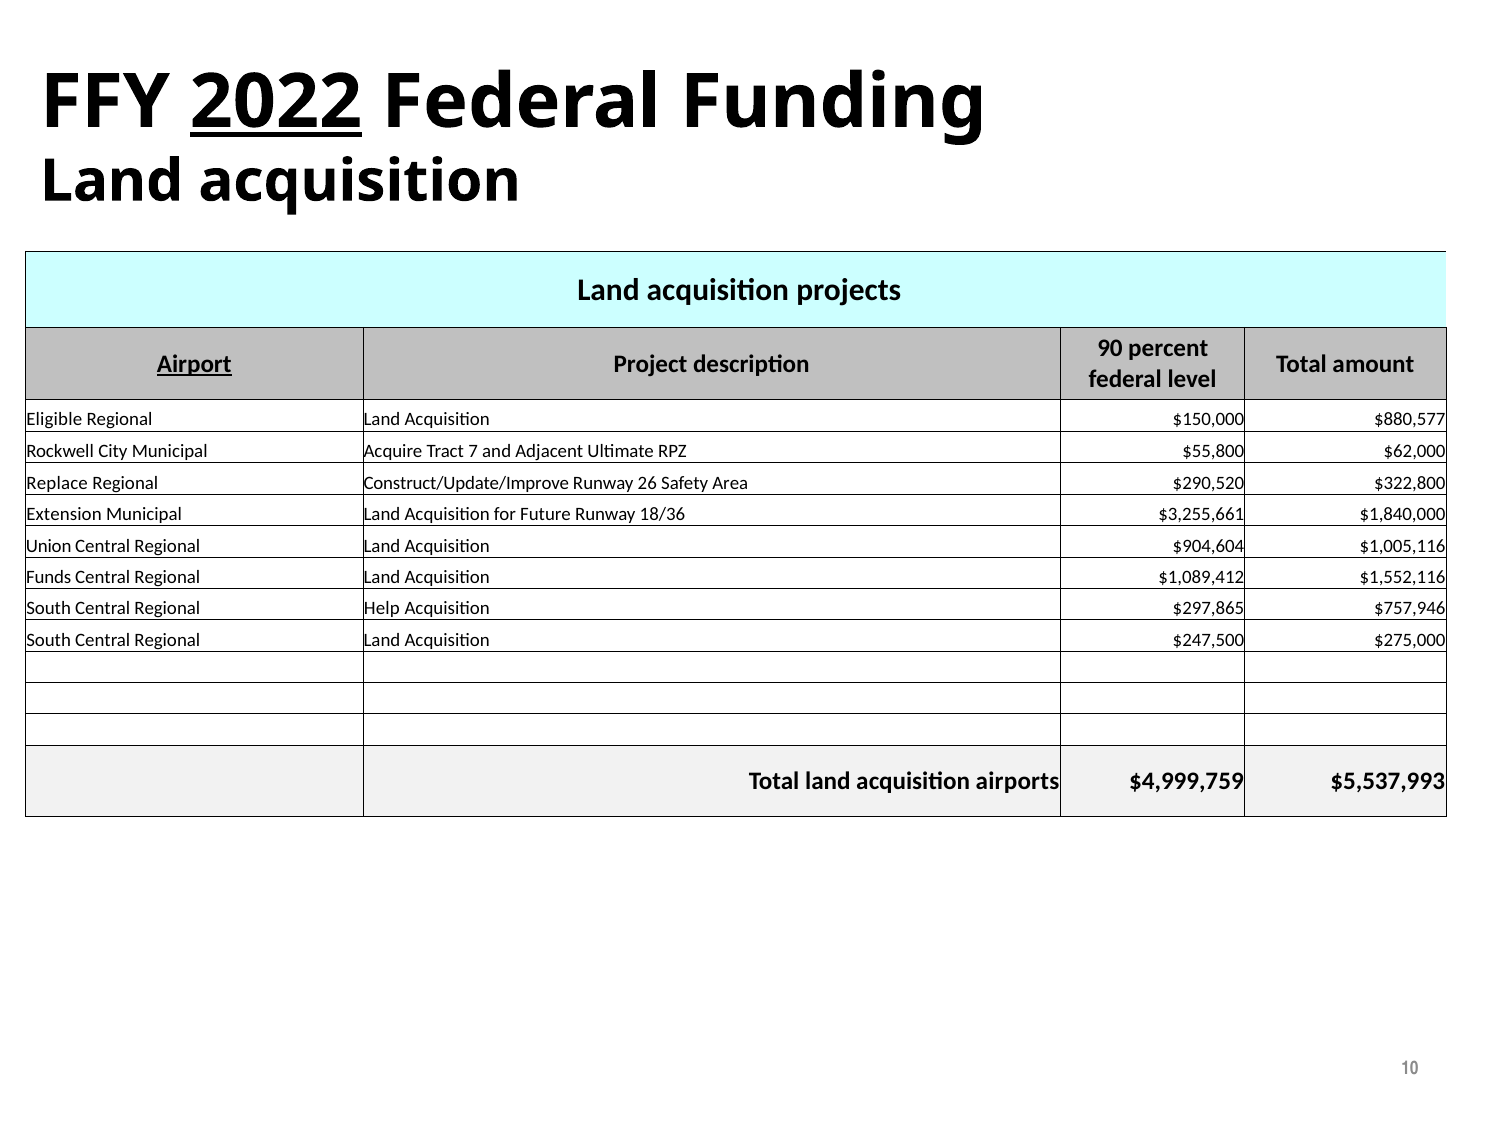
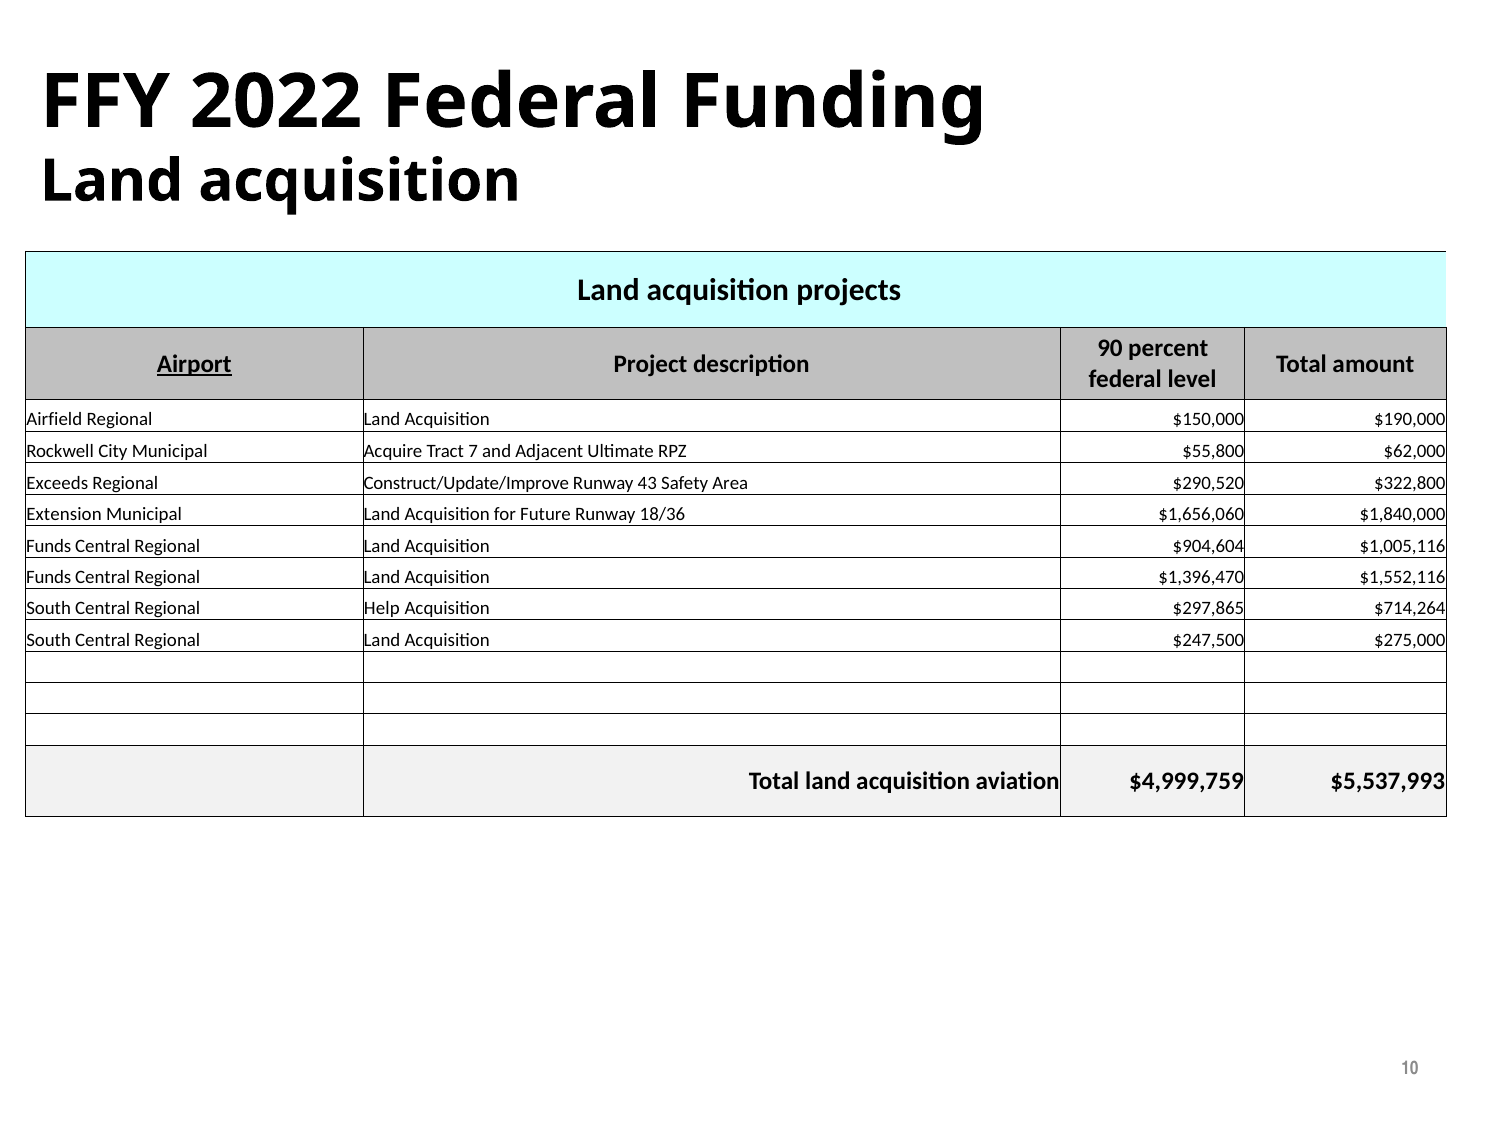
2022 underline: present -> none (276, 102)
Eligible: Eligible -> Airfield (54, 420)
$880,577: $880,577 -> $190,000 (1410, 420)
Replace: Replace -> Exceeds (57, 483)
26: 26 -> 43 (647, 483)
$3,255,661: $3,255,661 -> $1,656,060 (1201, 515)
Union: Union -> Funds (49, 546)
$1,089,412: $1,089,412 -> $1,396,470 (1201, 577)
$757,946: $757,946 -> $714,264 (1410, 609)
airports: airports -> aviation (1018, 782)
